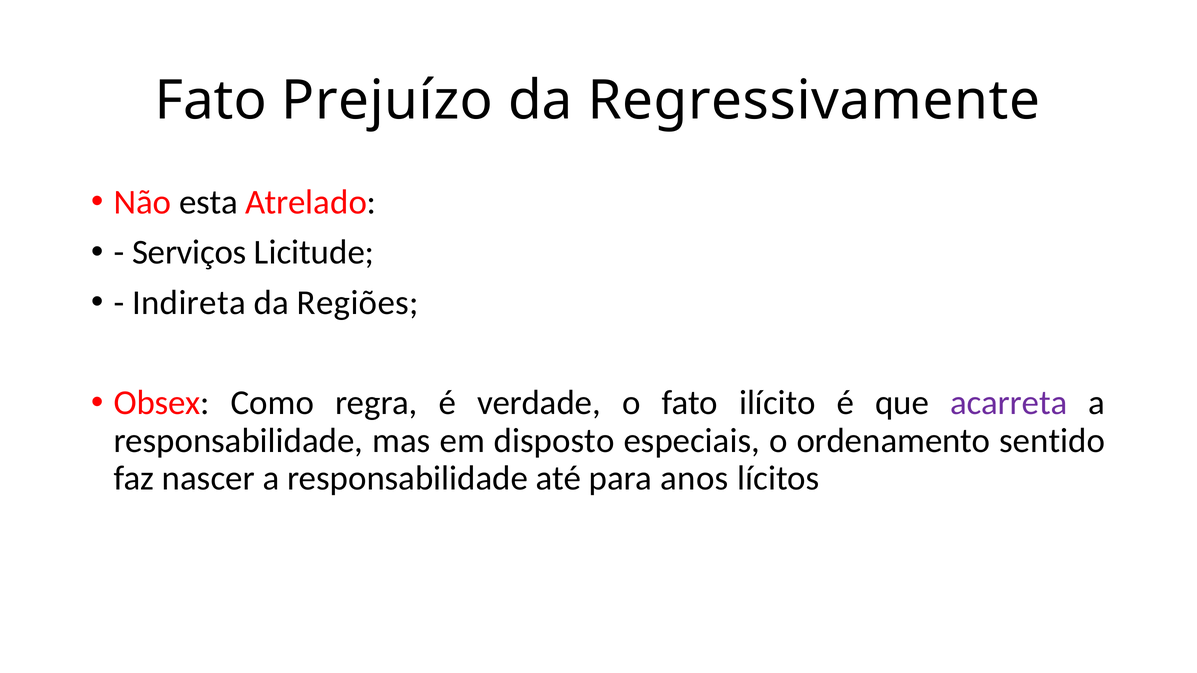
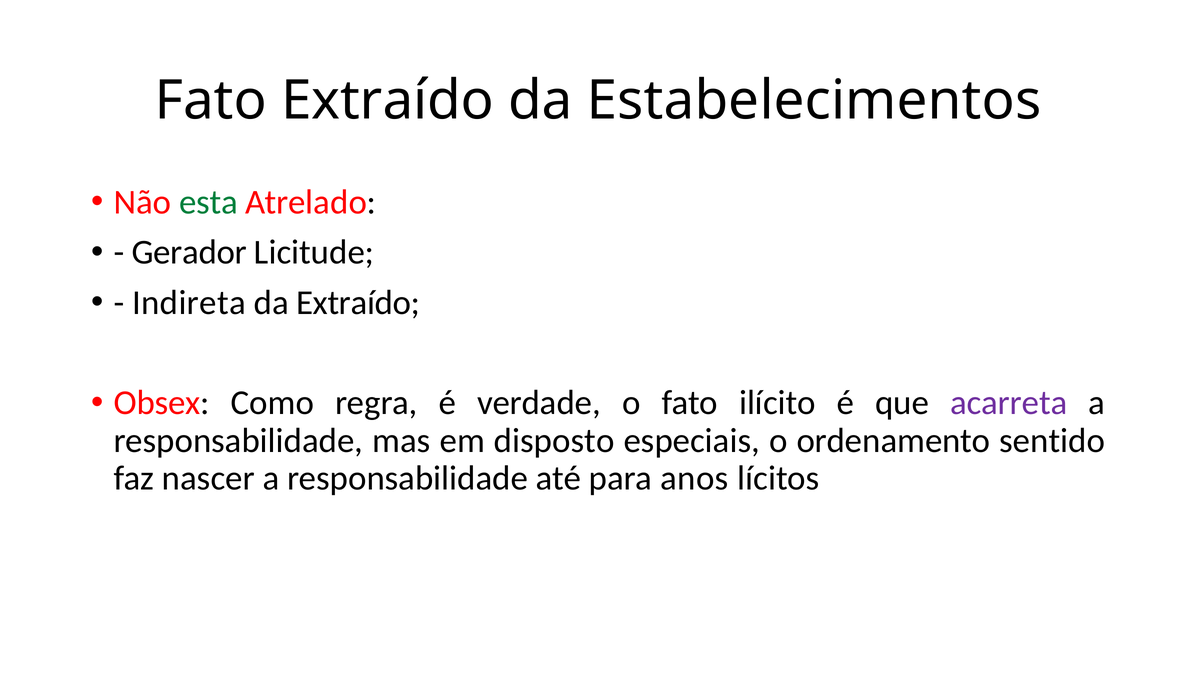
Fato Prejuízo: Prejuízo -> Extraído (388, 101)
Regressivamente: Regressivamente -> Estabelecimentos (814, 101)
esta colour: black -> green (208, 202)
Serviços: Serviços -> Gerador (189, 253)
da Regiões: Regiões -> Extraído (358, 303)
